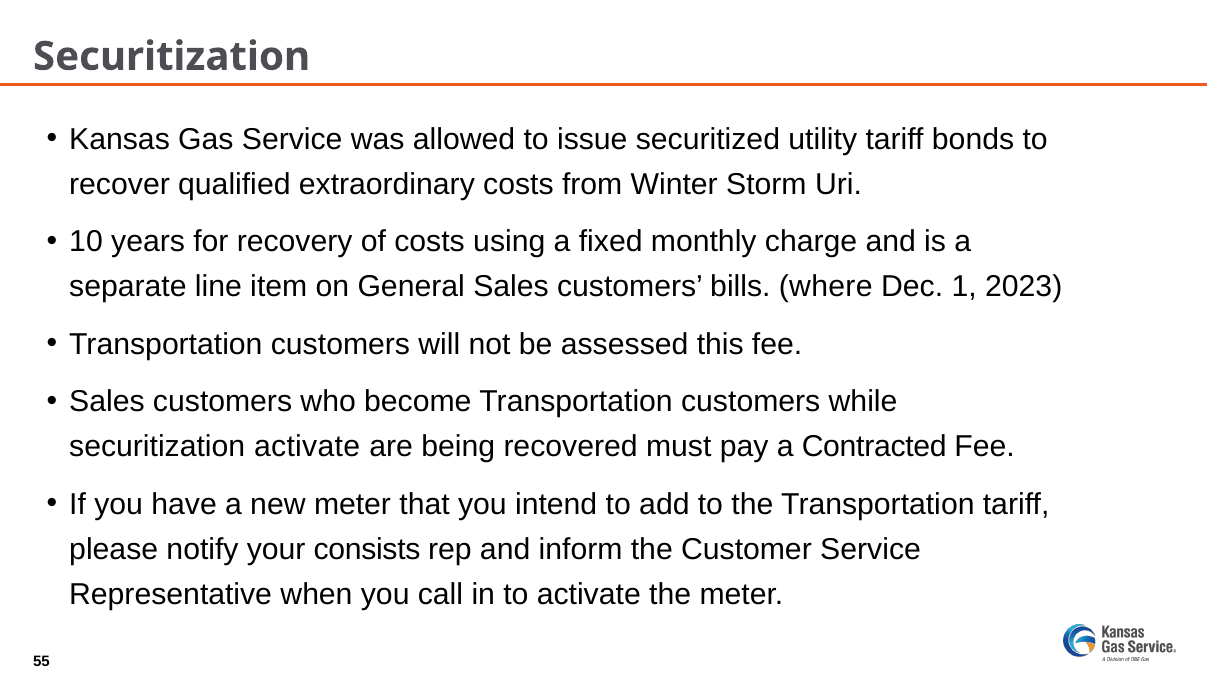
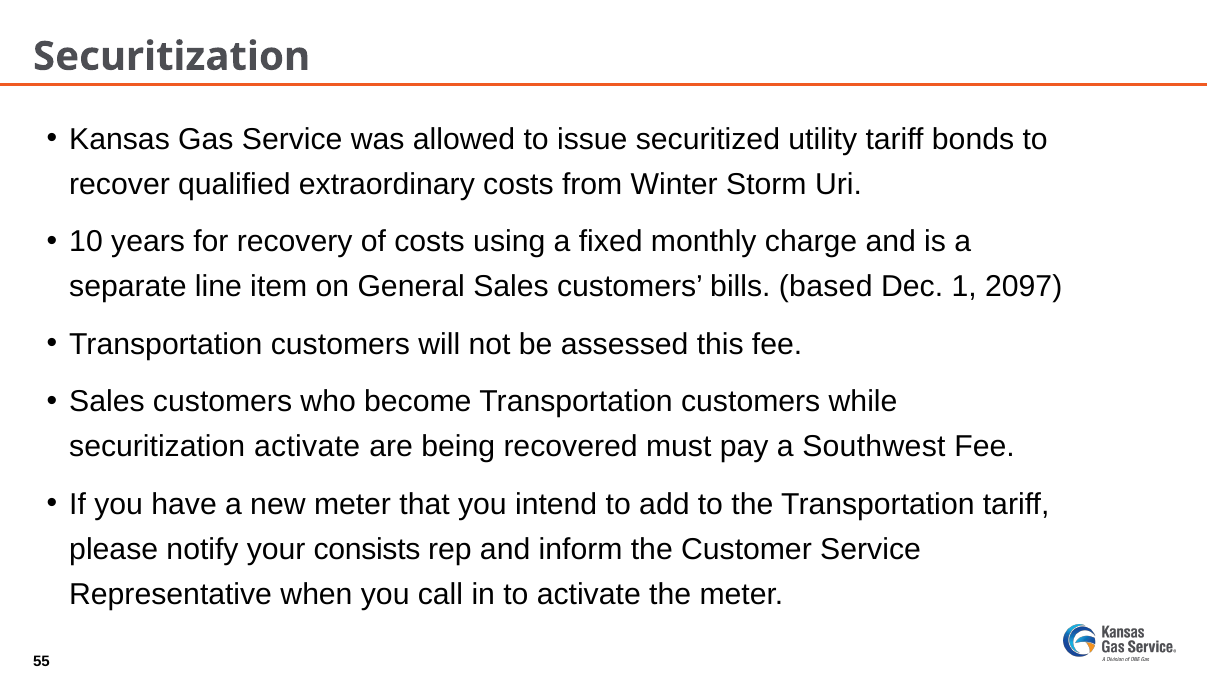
where: where -> based (826, 287)
2023: 2023 -> 2097 (1024, 287)
Contracted: Contracted -> Southwest (874, 447)
